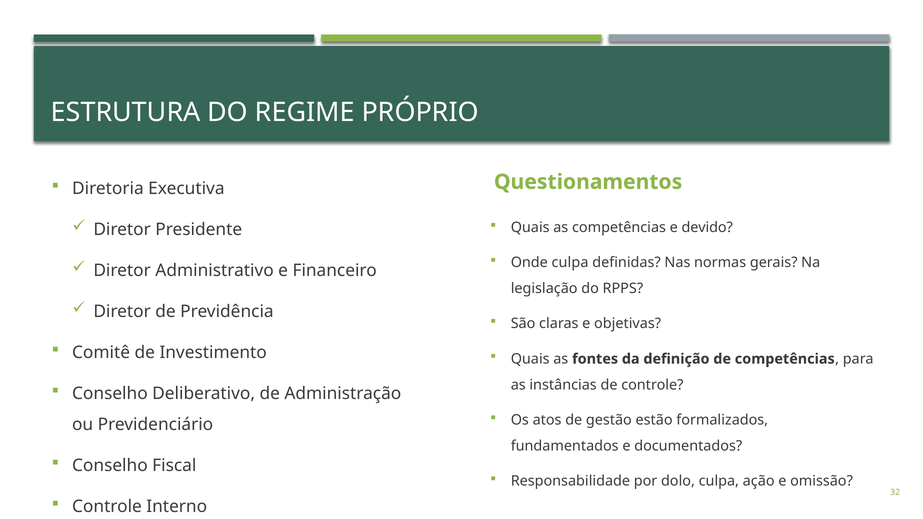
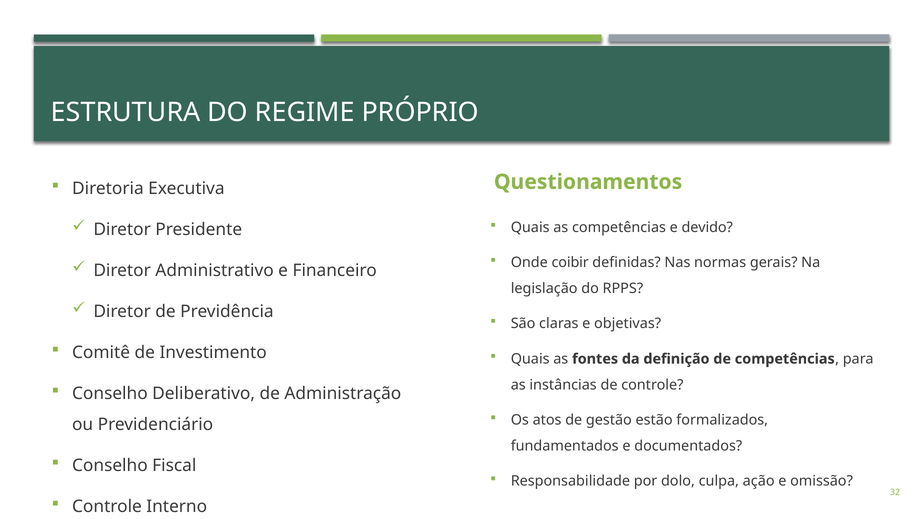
Onde culpa: culpa -> coibir (570, 263)
